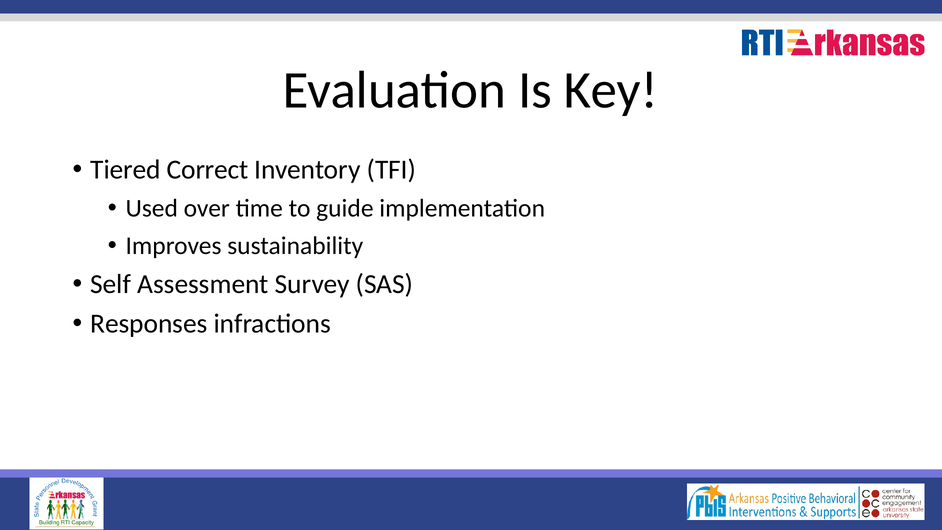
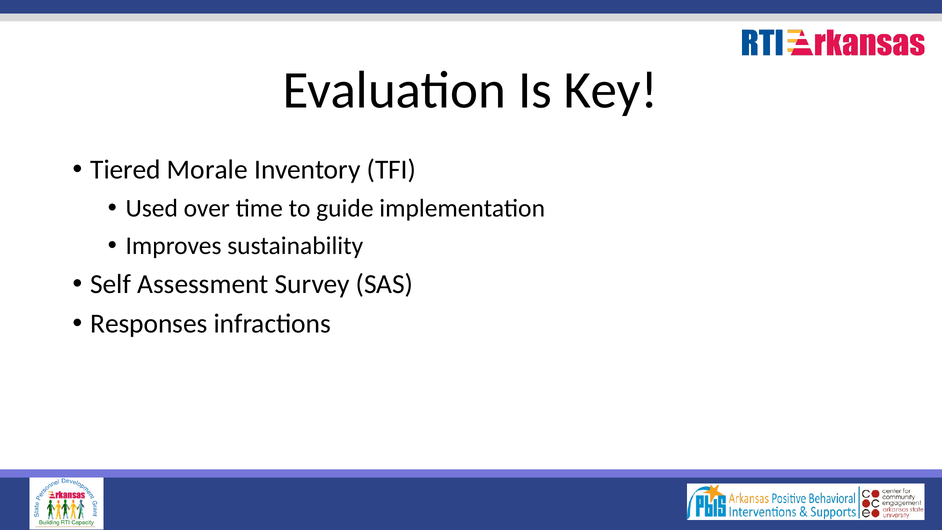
Correct: Correct -> Morale (207, 170)
